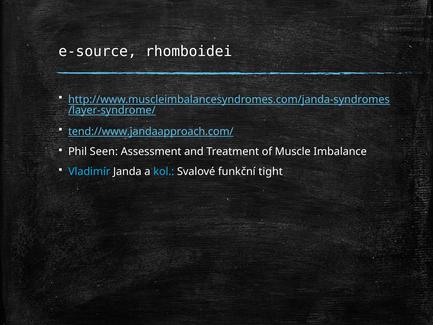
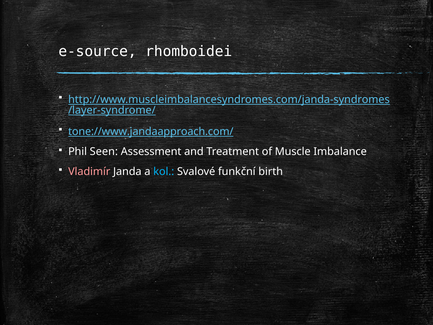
tend://www.jandaapproach.com/: tend://www.jandaapproach.com/ -> tone://www.jandaapproach.com/ (151, 131)
Vladimír colour: light blue -> pink (89, 171)
tight: tight -> birth (271, 171)
